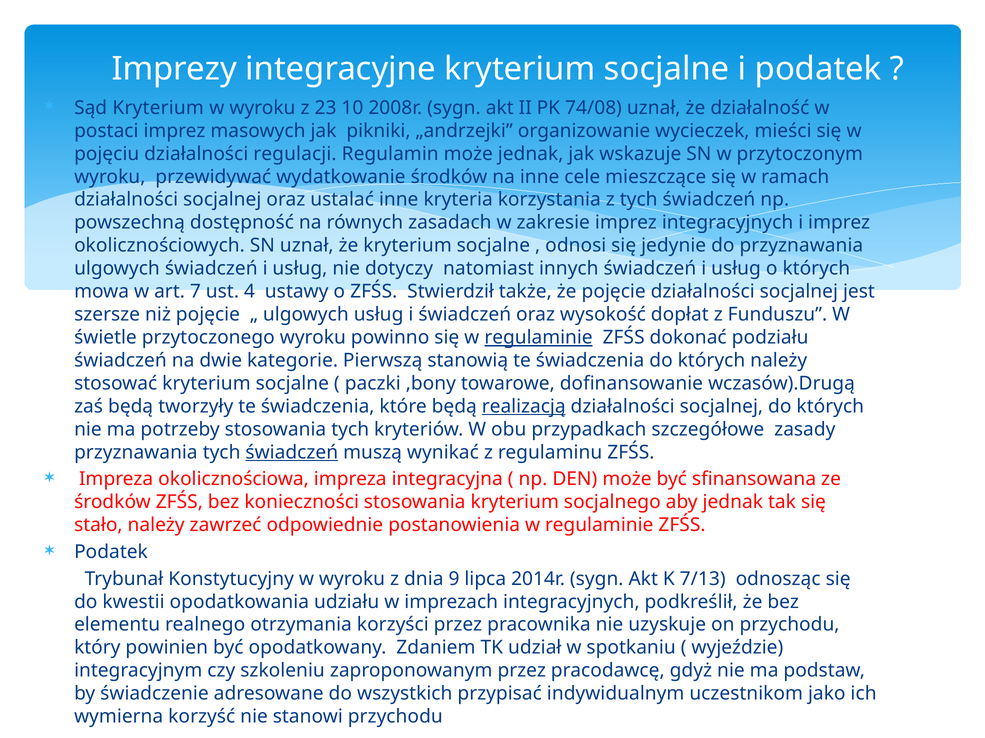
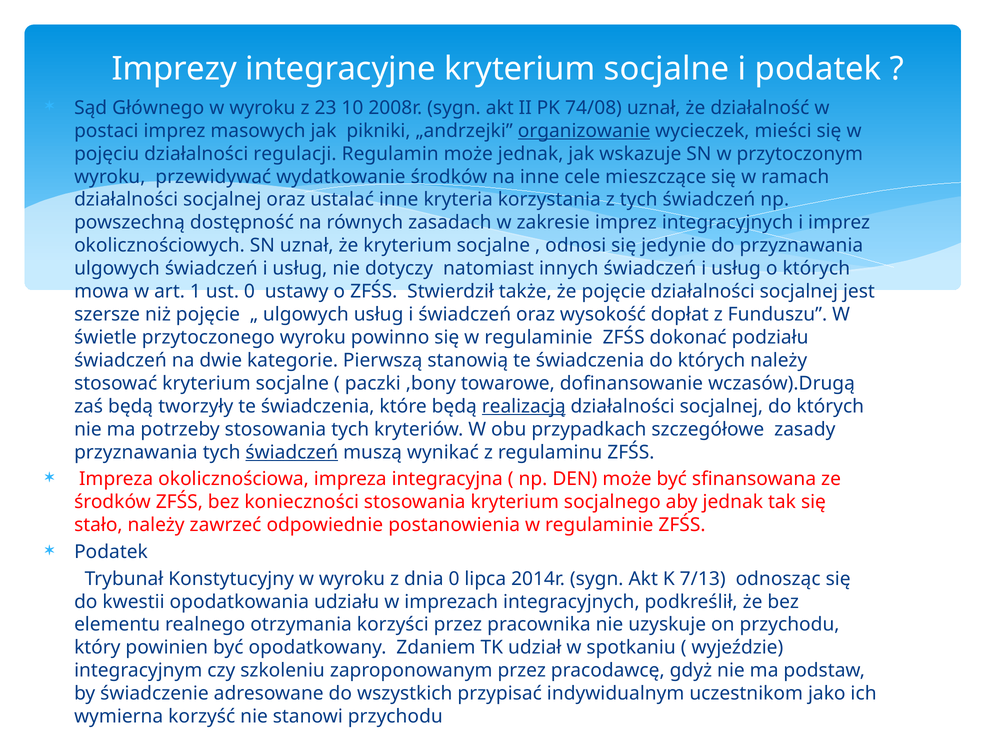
Sąd Kryterium: Kryterium -> Głównego (158, 108)
organizowanie underline: none -> present (584, 131)
7: 7 -> 1 (195, 292)
ust 4: 4 -> 0 (249, 292)
regulaminie underline: present -> none (539, 338)
dnia 9: 9 -> 0 (454, 579)
